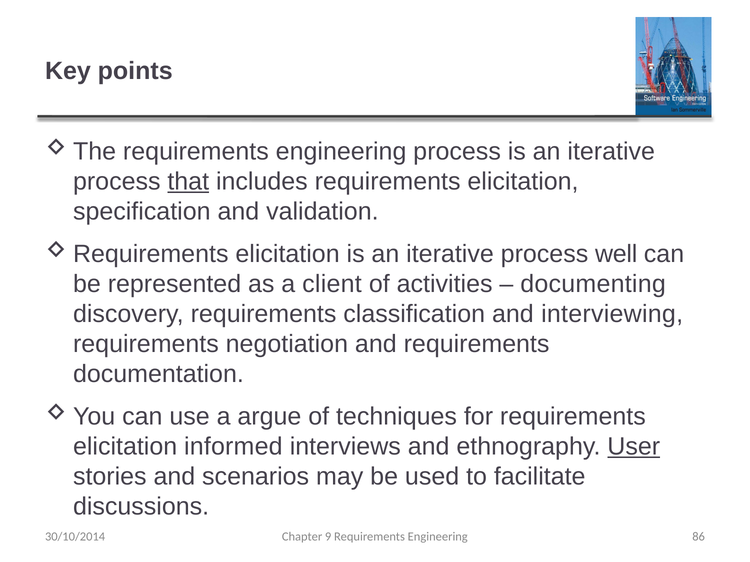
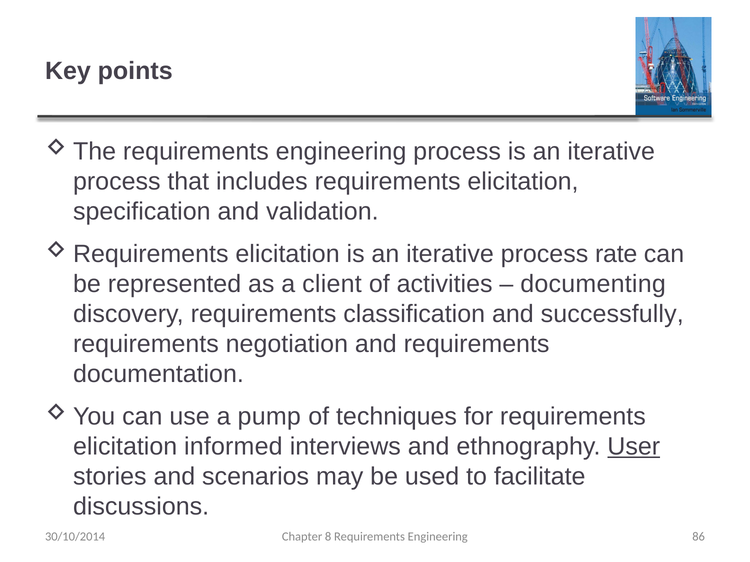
that underline: present -> none (188, 182)
well: well -> rate (616, 254)
interviewing: interviewing -> successfully (612, 314)
argue: argue -> pump (269, 417)
9: 9 -> 8 (328, 537)
